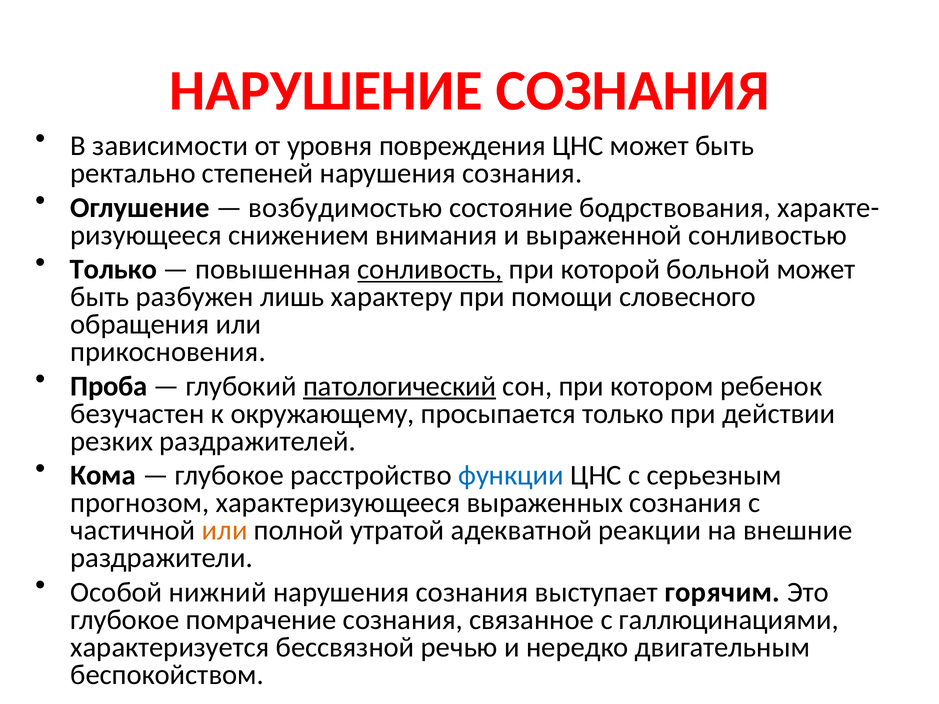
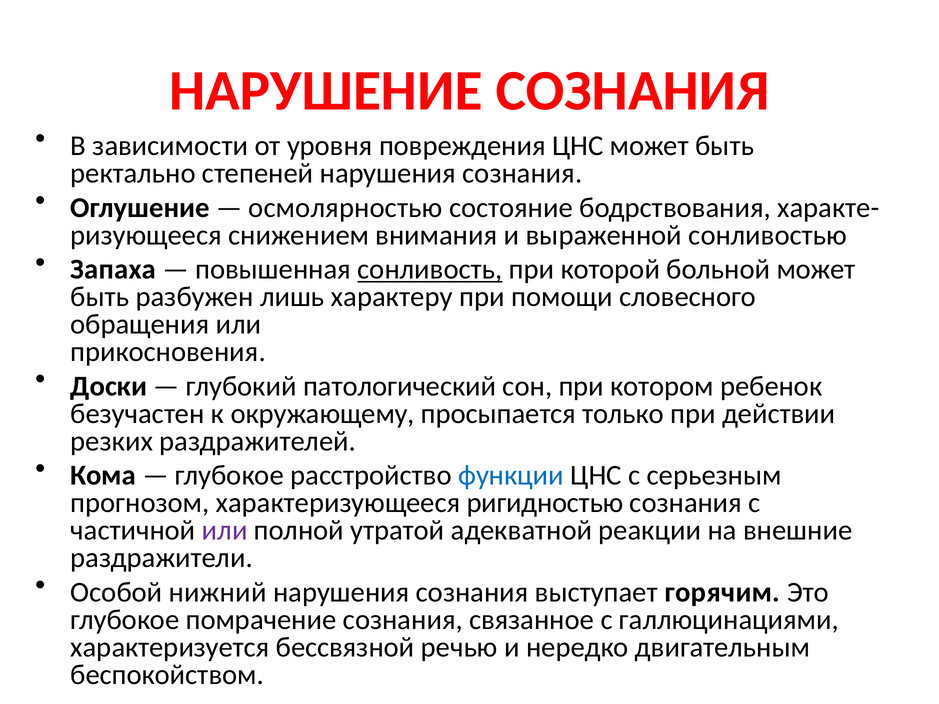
возбудимостью: возбудимостью -> осмолярностью (346, 208)
Только: Только -> Запаха (113, 269)
Проба: Проба -> Доски (109, 386)
патологический underline: present -> none (400, 386)
выраженных: выраженных -> ригидностью (545, 503)
или colour: orange -> purple (225, 531)
